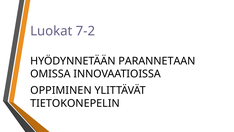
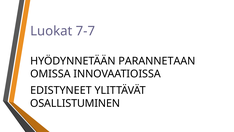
7-2: 7-2 -> 7-7 (85, 31)
OPPIMINEN: OPPIMINEN -> EDISTYNEET (61, 90)
TIETOKONEPELIN: TIETOKONEPELIN -> OSALLISTUMINEN (75, 103)
